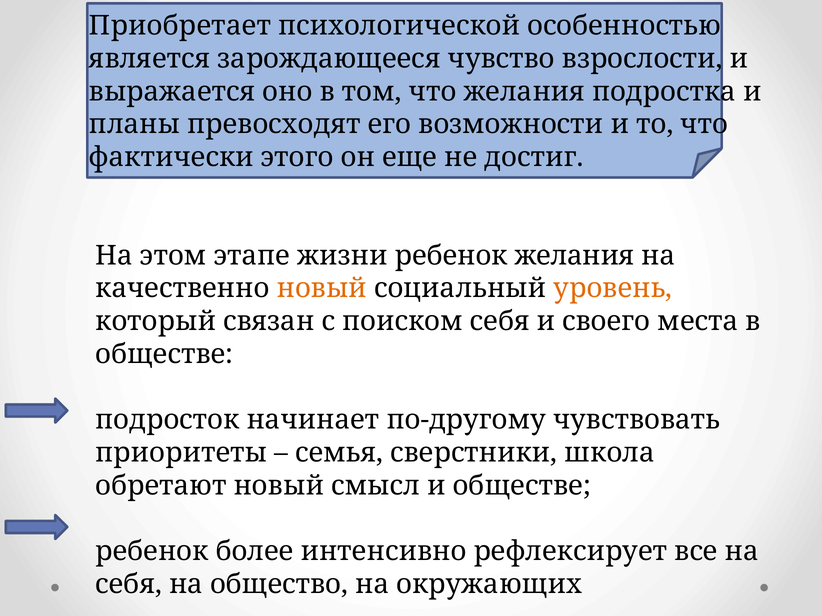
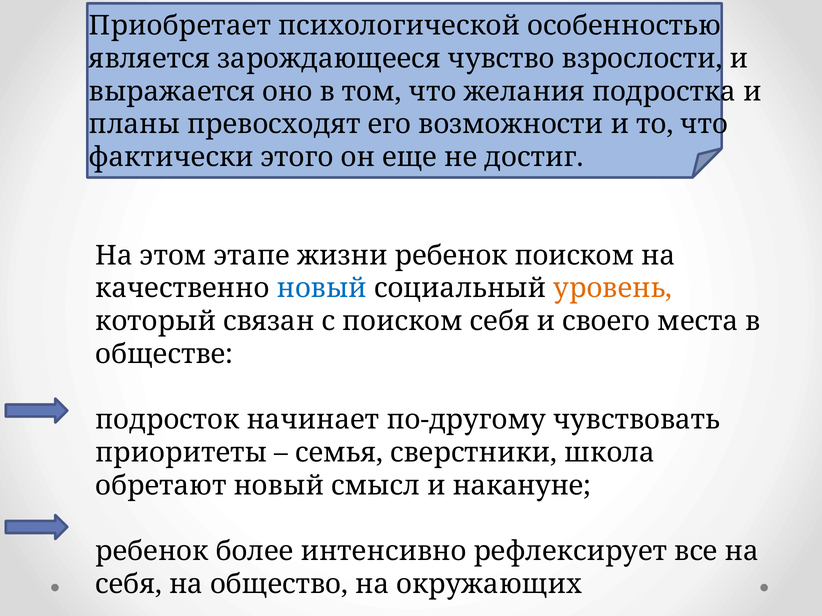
ребенок желания: желания -> поиском (574, 256)
новый colour: orange -> blue (322, 289)
и обществе: обществе -> накануне (522, 486)
